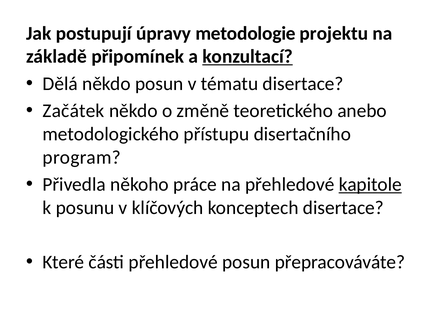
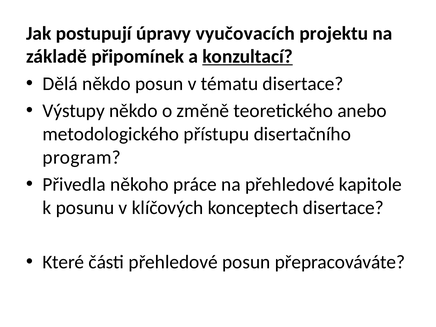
metodologie: metodologie -> vyučovacích (245, 33)
Začátek: Začátek -> Výstupy (74, 111)
kapitole underline: present -> none (370, 185)
